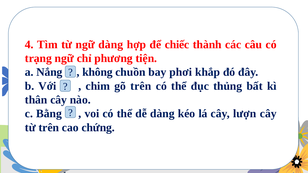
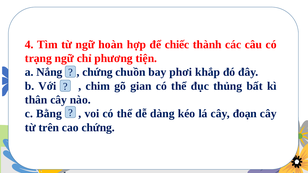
ngữ dàng: dàng -> hoàn (111, 45)
không: không -> chứng (97, 72)
gõ trên: trên -> gian (141, 86)
lượn: lượn -> đoạn (245, 114)
